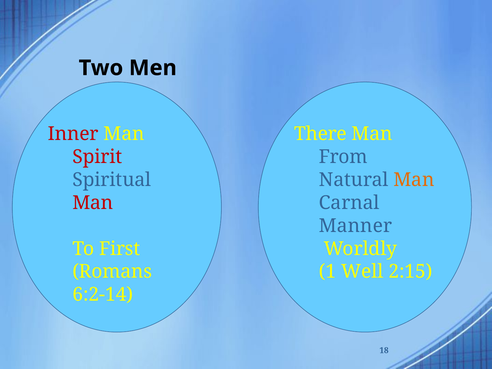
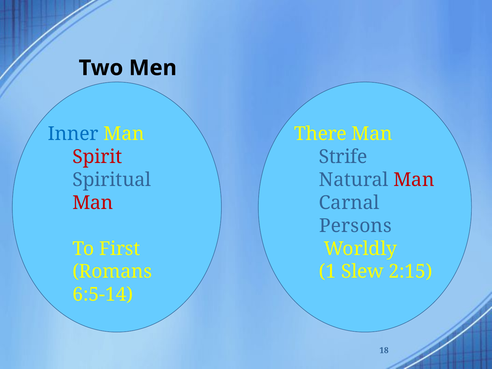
Inner colour: red -> blue (73, 134)
From: From -> Strife (343, 157)
Man colour: orange -> red (414, 180)
Manner: Manner -> Persons (355, 226)
Well: Well -> Slew (362, 272)
6:2-14: 6:2-14 -> 6:5-14 (103, 295)
